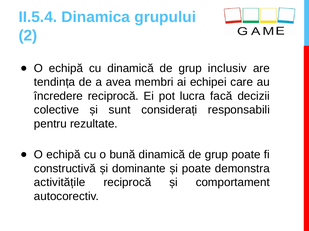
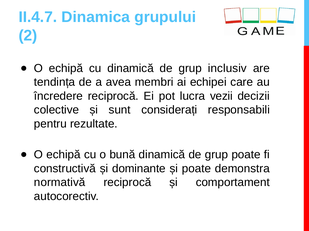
II.5.4: II.5.4 -> II.4.7 (38, 17)
facă: facă -> vezii (221, 96)
activitățile: activitățile -> normativă (60, 183)
